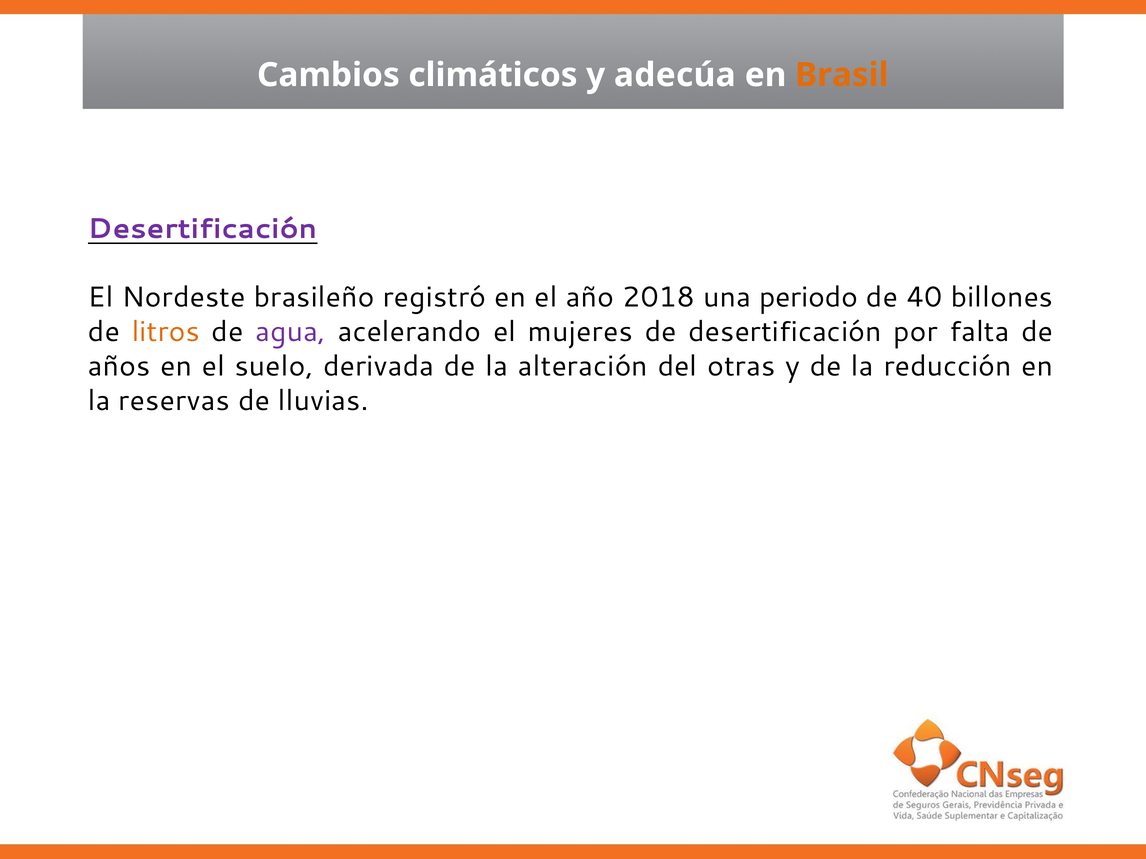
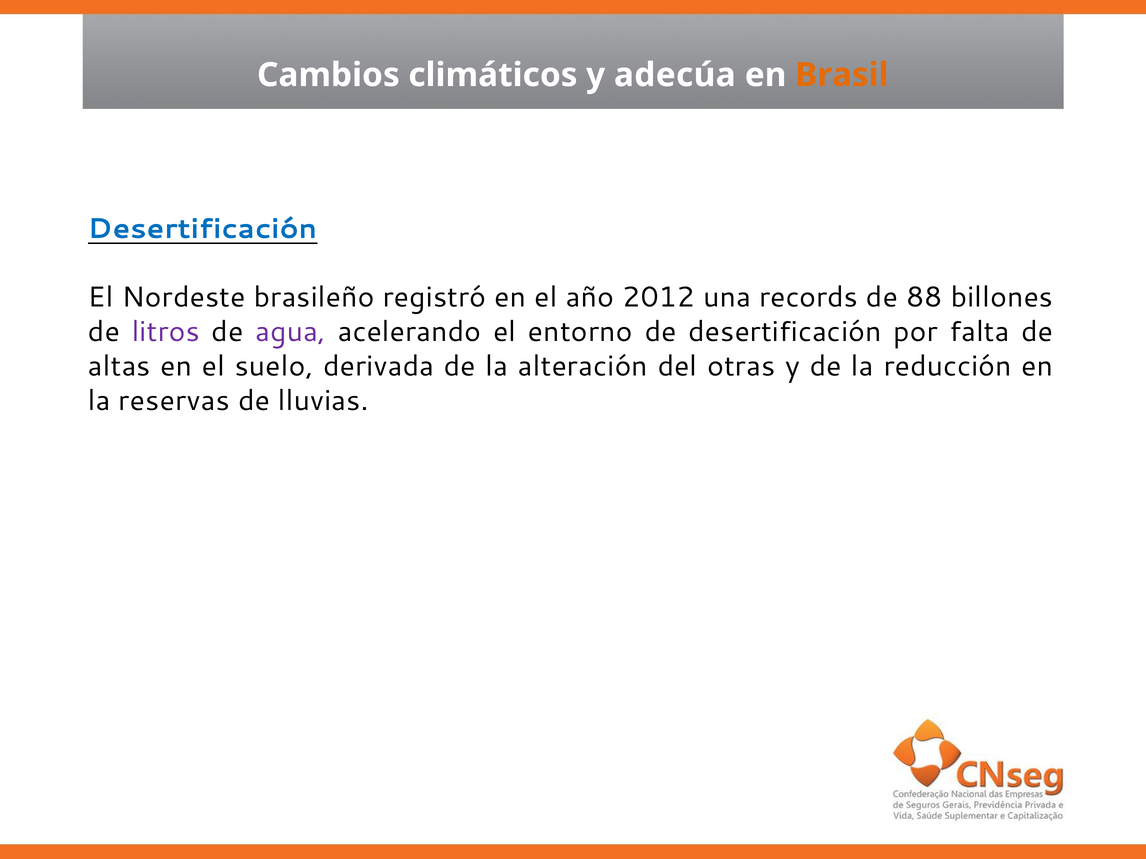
Desertificación colour: purple -> blue (203, 229)
2018: 2018 -> 2012 (659, 298)
periodo: periodo -> records (809, 298)
40: 40 -> 88 (924, 298)
litros colour: orange -> purple (166, 332)
mujeres: mujeres -> entorno (580, 332)
años: años -> altas (119, 366)
